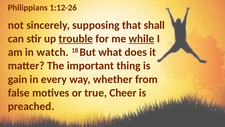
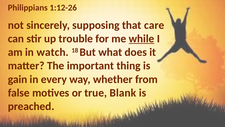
shall: shall -> care (154, 25)
trouble underline: present -> none (76, 39)
Cheer: Cheer -> Blank (123, 93)
